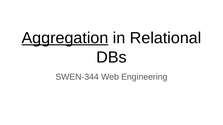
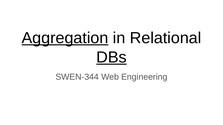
DBs underline: none -> present (111, 57)
